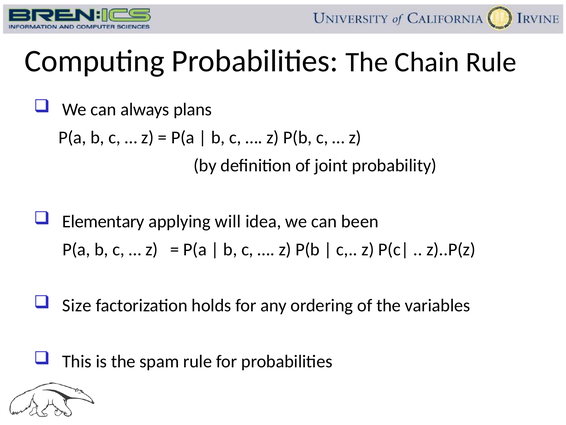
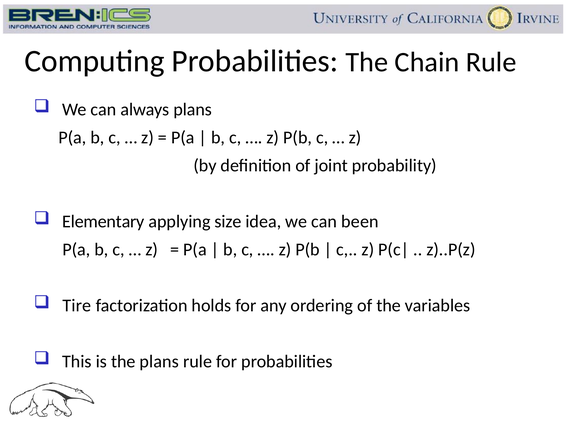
will: will -> size (228, 221)
Size: Size -> Tire (77, 305)
the spam: spam -> plans (159, 361)
